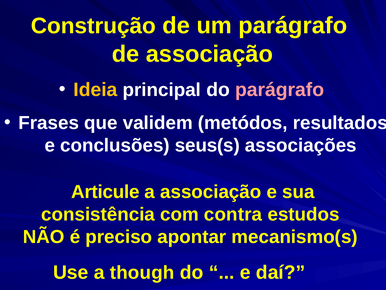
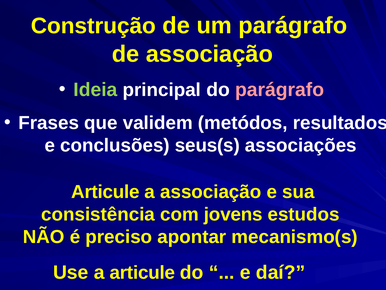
Ideia colour: yellow -> light green (95, 90)
contra: contra -> jovens (233, 214)
a though: though -> articule (142, 272)
